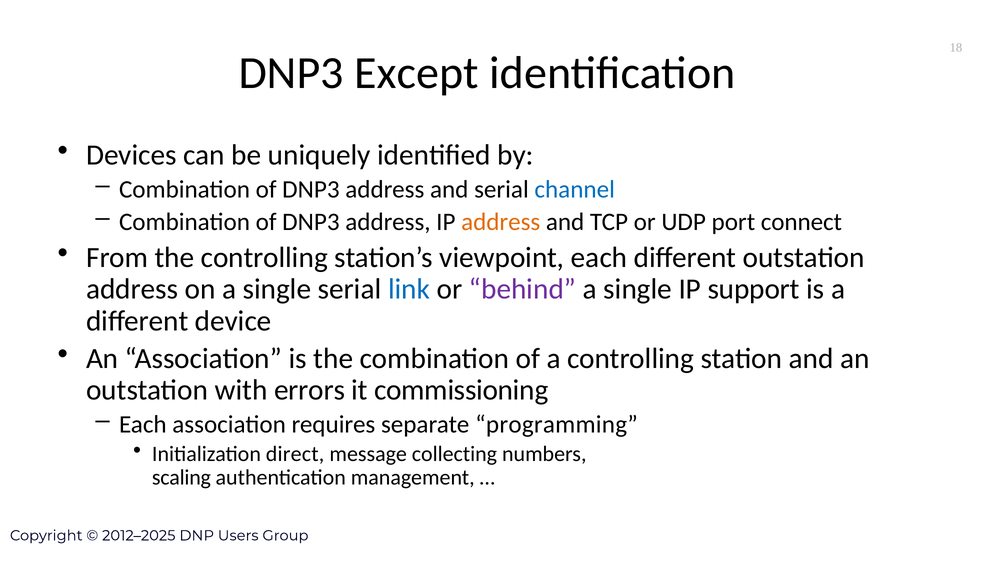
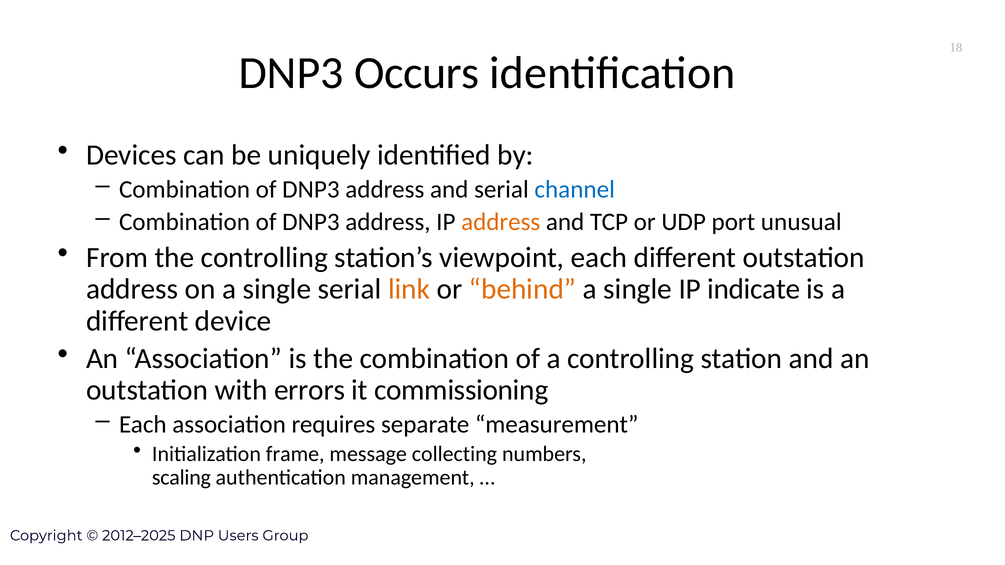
Except: Except -> Occurs (417, 73)
connect: connect -> unusual (801, 222)
link colour: blue -> orange (409, 289)
behind colour: purple -> orange (523, 289)
support: support -> indicate (754, 289)
programming: programming -> measurement (557, 425)
direct: direct -> frame (295, 454)
